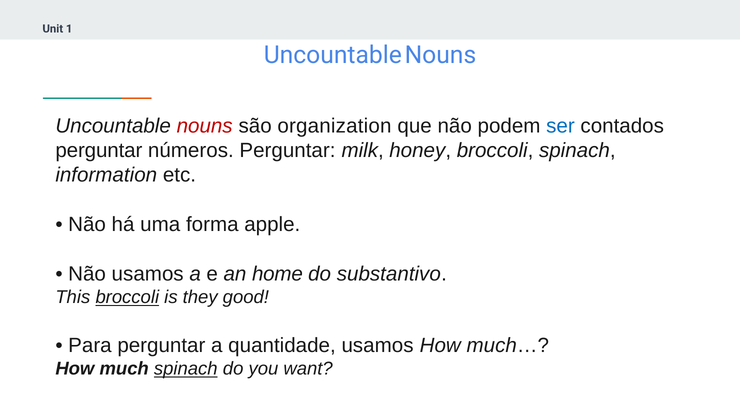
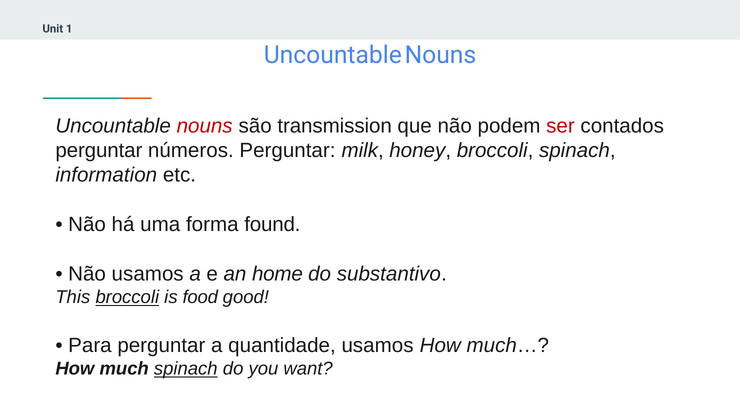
organization: organization -> transmission (335, 126)
ser colour: blue -> red (560, 126)
apple: apple -> found (272, 225)
they: they -> food (200, 297)
